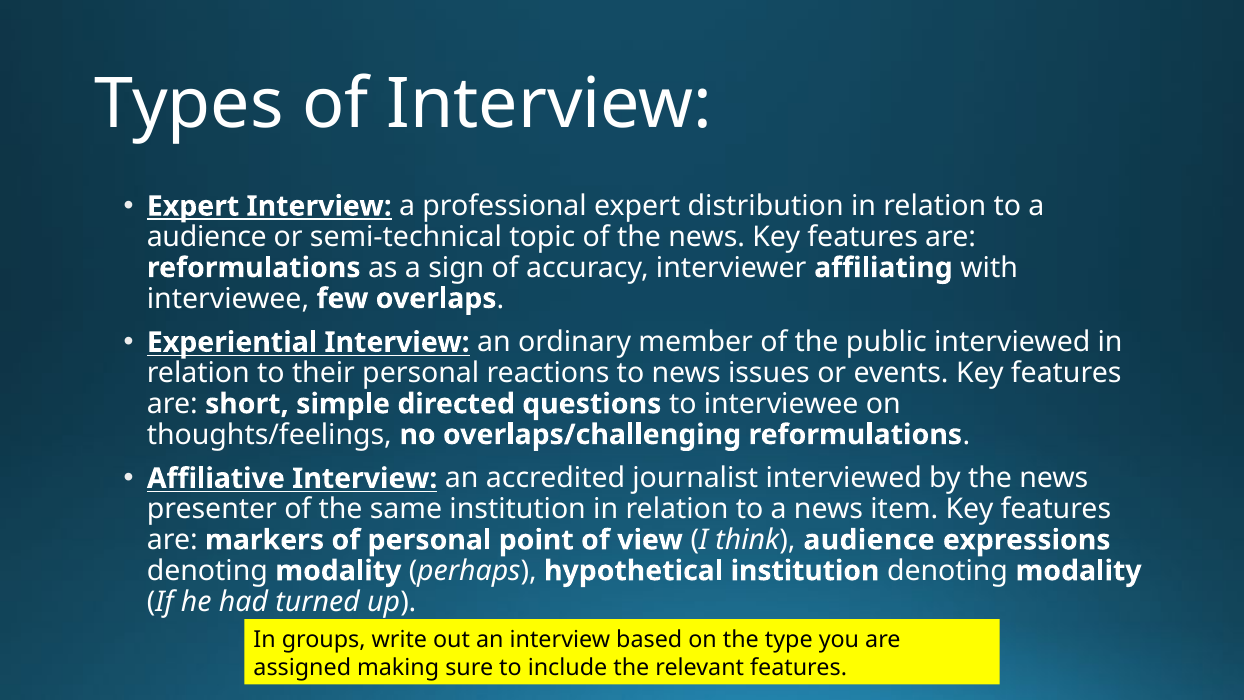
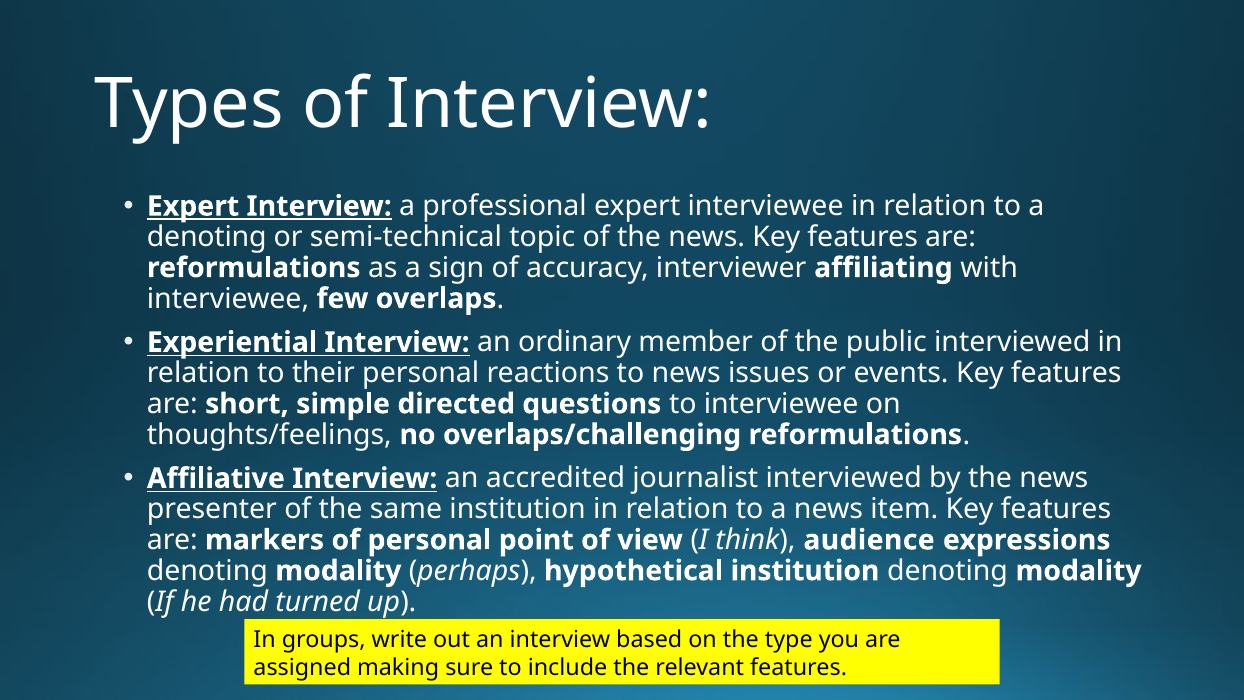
expert distribution: distribution -> interviewee (766, 206)
audience: audience -> denoting (207, 237)
